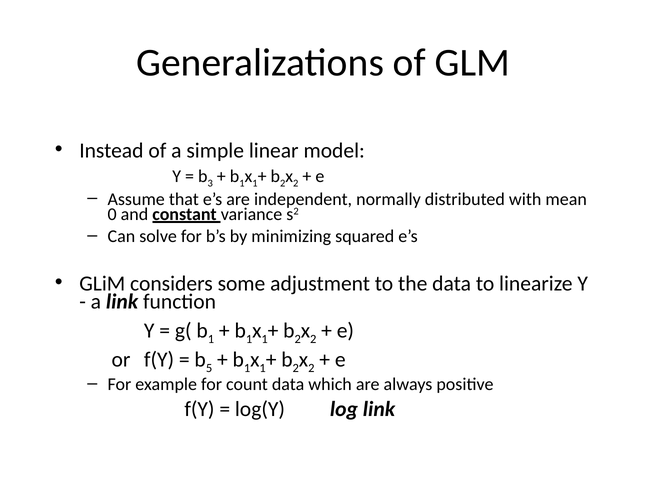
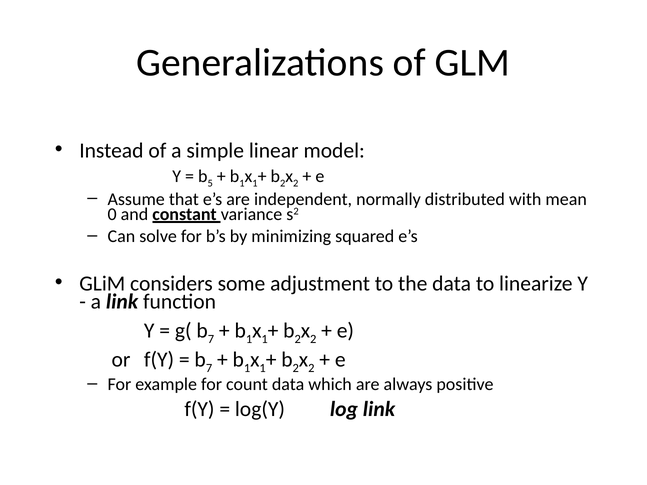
3: 3 -> 5 (210, 183)
1: 1 -> 7 (211, 339)
5: 5 -> 7 (209, 368)
